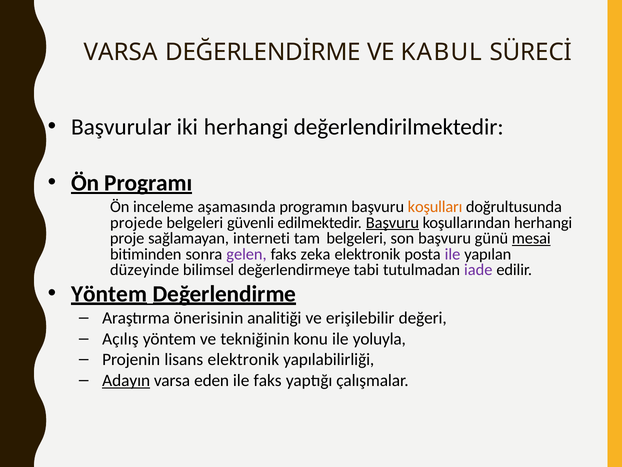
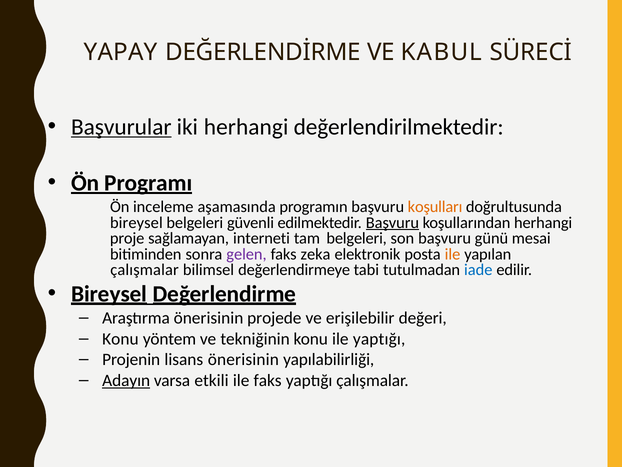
VARSA: VARSA -> YAPAY (121, 52)
Başvurular underline: none -> present (121, 127)
projede: projede -> bireysel (136, 222)
mesai underline: present -> none (531, 238)
ile colour: purple -> orange (452, 254)
düzeyinde: düzeyinde -> çalışmalar (145, 270)
iade colour: purple -> blue (478, 270)
Yöntem: Yöntem -> Bireysel (109, 294)
analitiği: analitiği -> projede (274, 318)
Açılış: Açılış -> Konu (120, 338)
ile yoluyla: yoluyla -> yaptığı (379, 338)
lisans elektronik: elektronik -> önerisinin (243, 359)
eden: eden -> etkili (212, 380)
